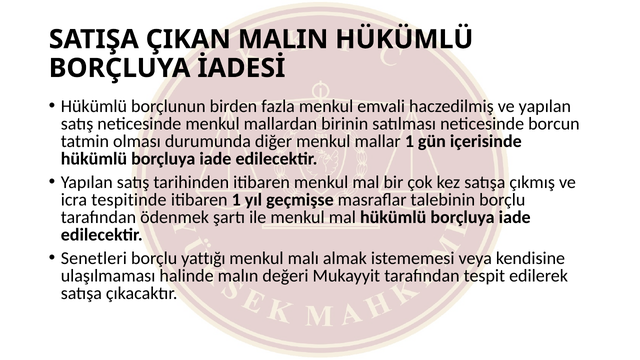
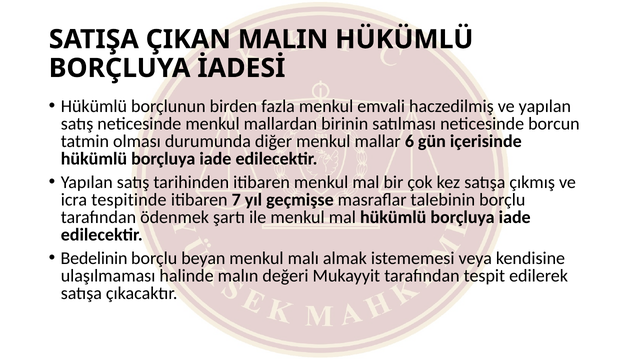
mallar 1: 1 -> 6 (409, 141)
itibaren 1: 1 -> 7 (236, 200)
Senetleri: Senetleri -> Bedelinin (94, 258)
yattığı: yattığı -> beyan (203, 258)
